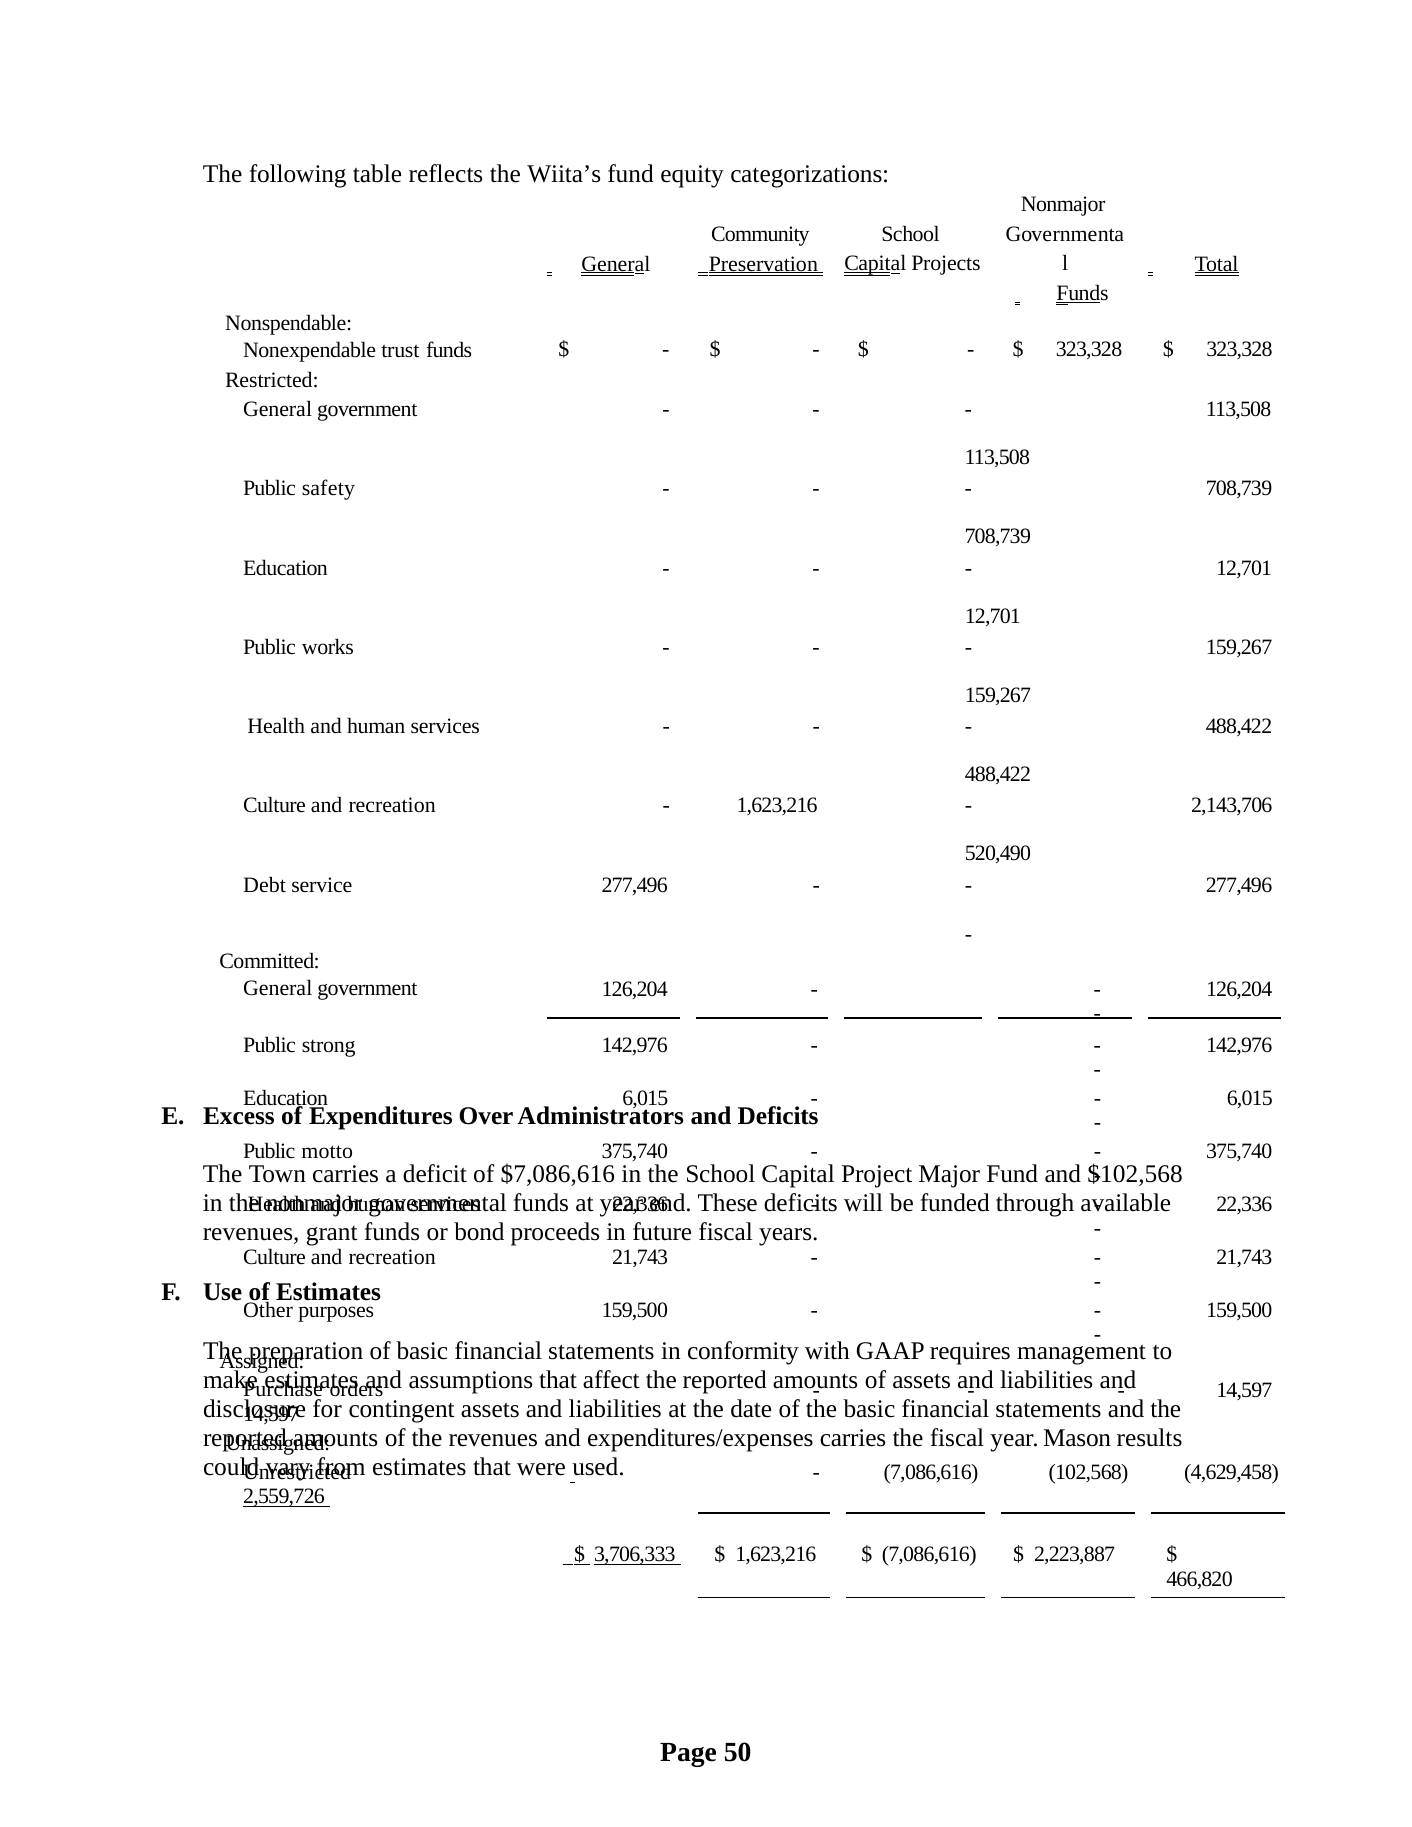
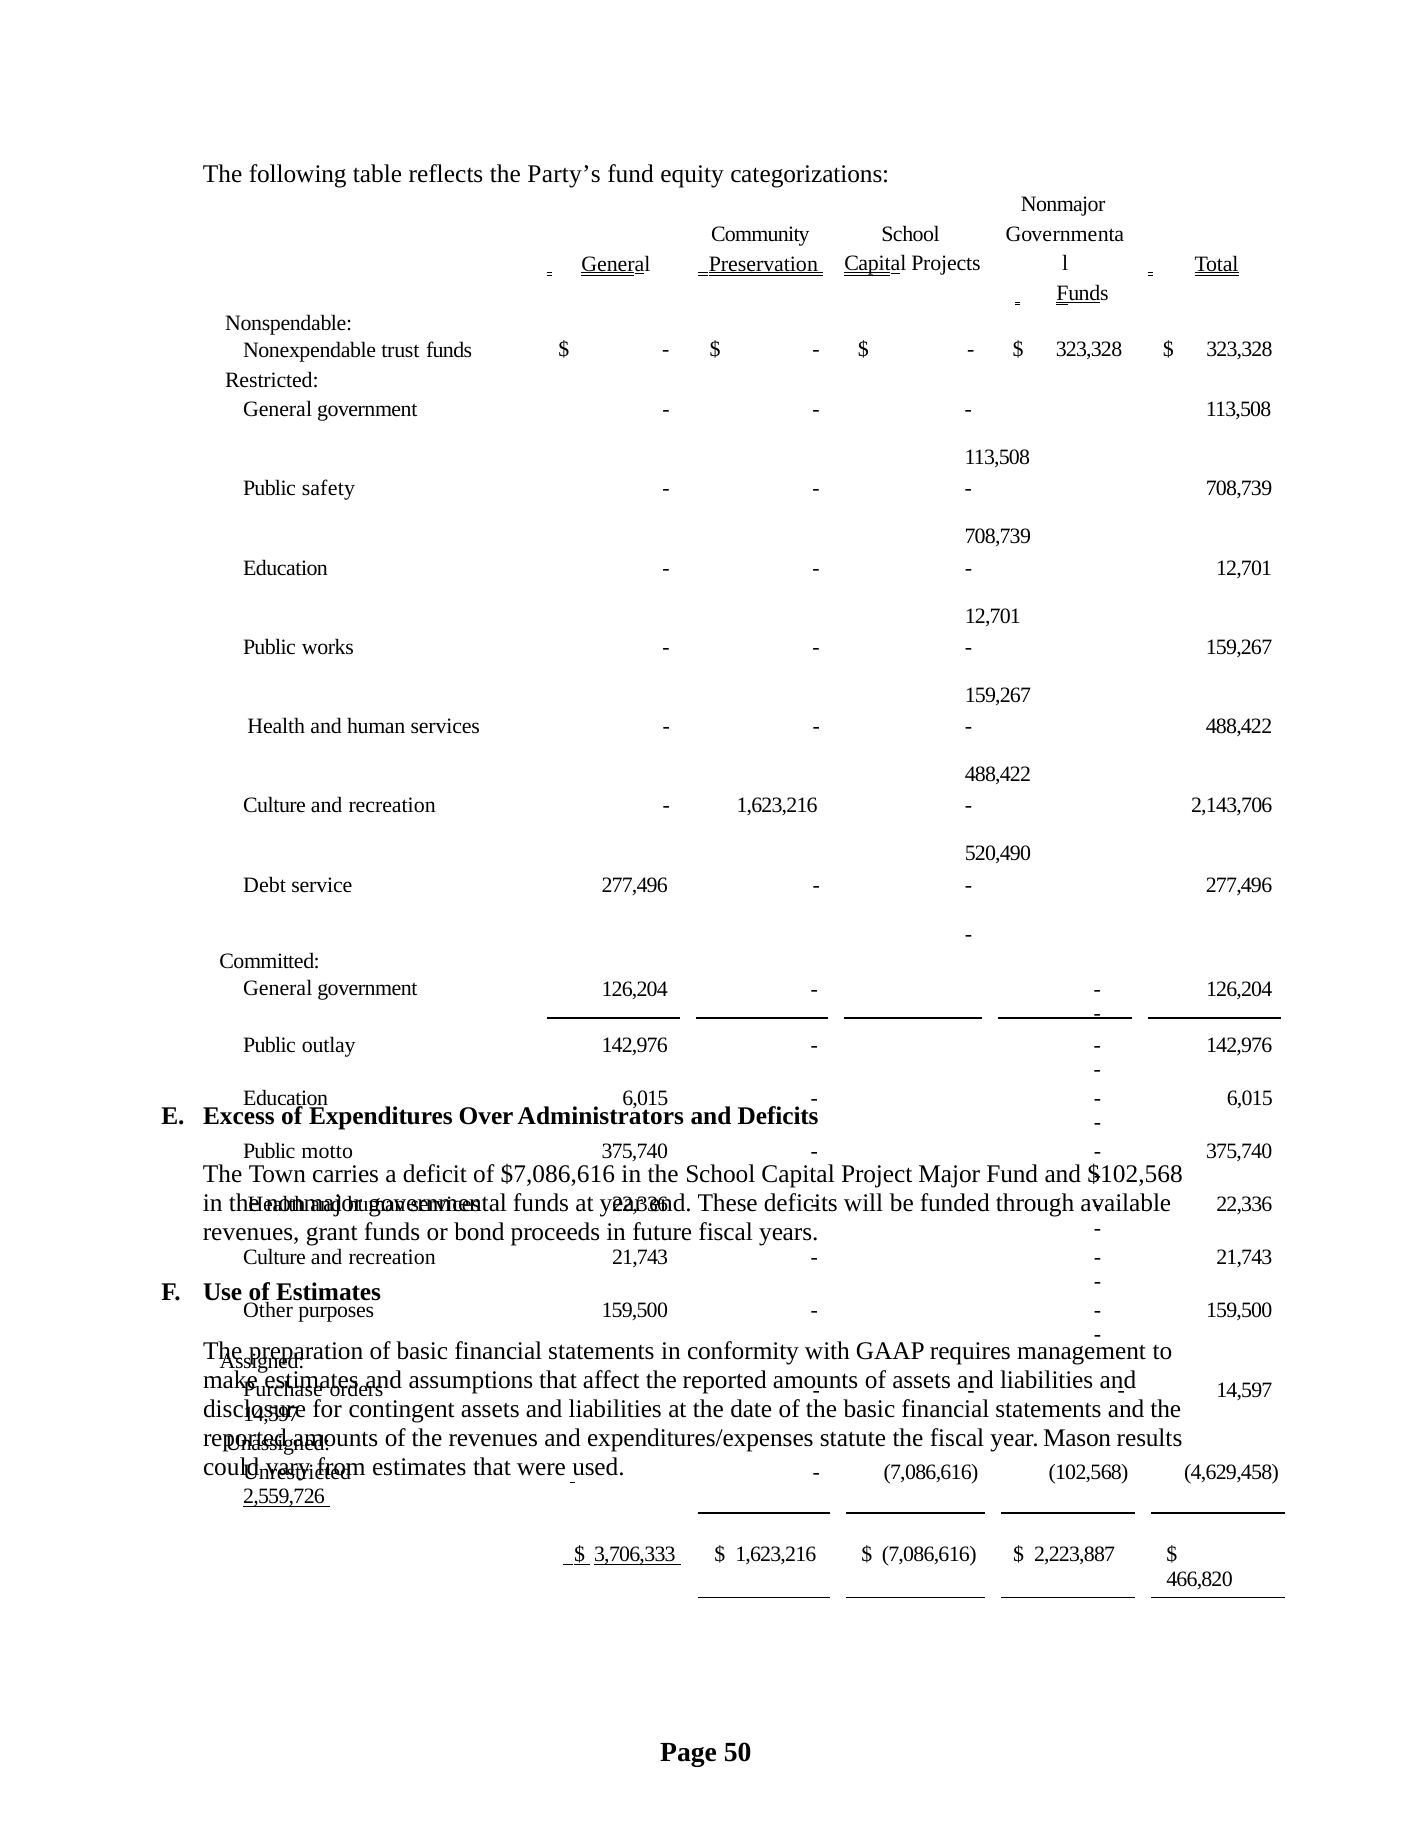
Wiita’s: Wiita’s -> Party’s (564, 174)
strong: strong -> outlay (329, 1045)
expenditures/expenses carries: carries -> statute (853, 1438)
